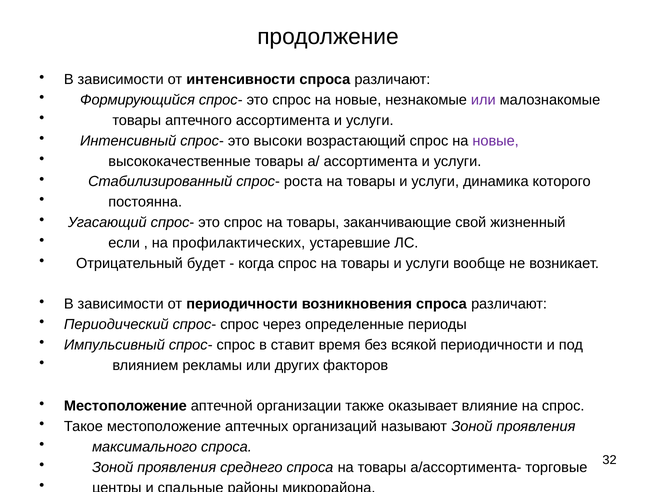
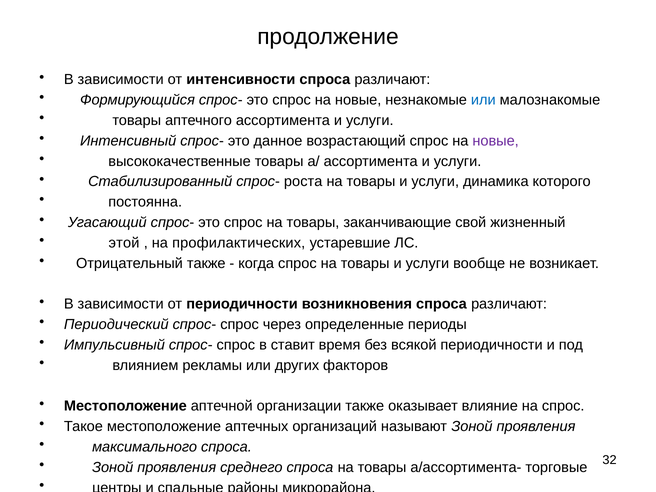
или colour: purple -> blue (483, 100)
высоки: высоки -> данное (278, 141)
если: если -> этой (124, 243)
Отрицательный будет: будет -> также (206, 263)
